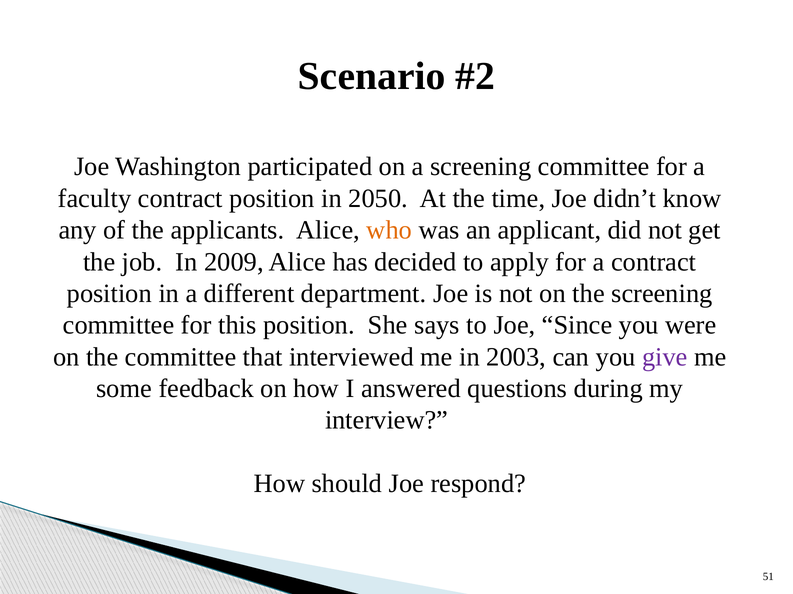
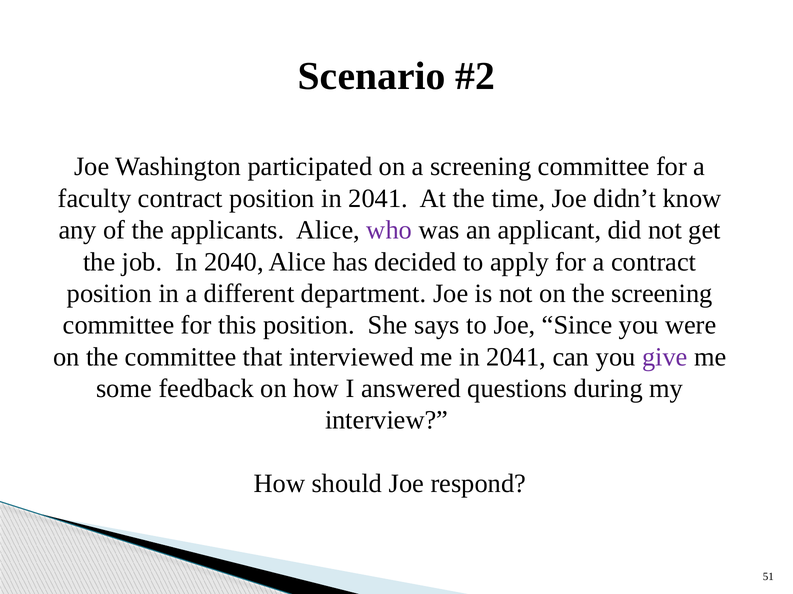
position in 2050: 2050 -> 2041 (378, 199)
who colour: orange -> purple (389, 230)
2009: 2009 -> 2040 (234, 262)
me in 2003: 2003 -> 2041 (516, 357)
